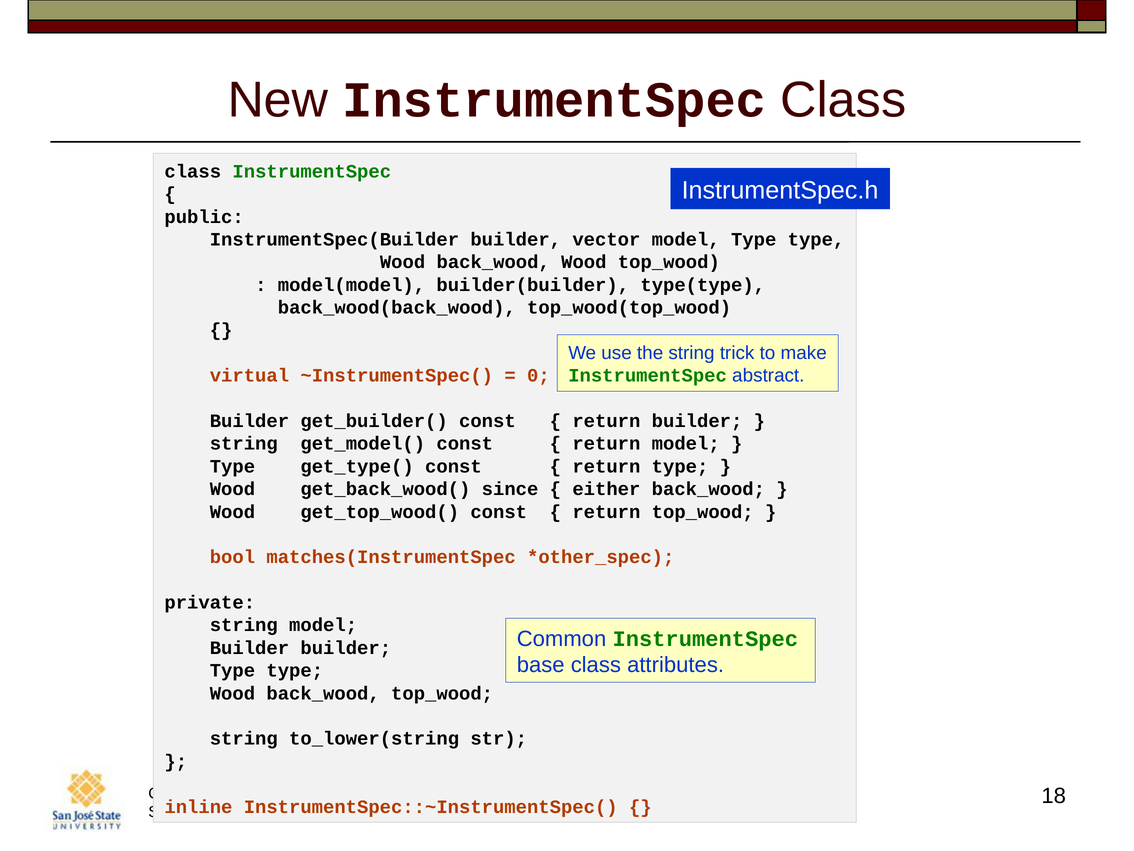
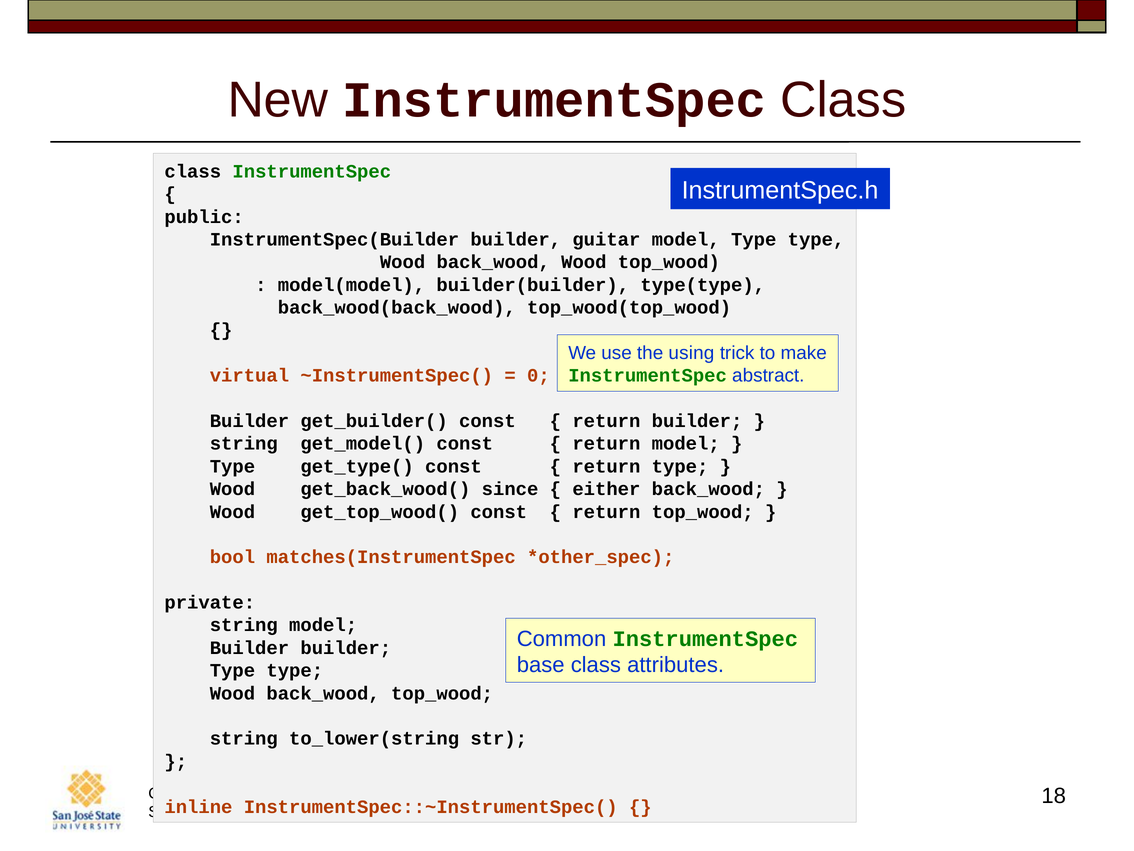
vector: vector -> guitar (606, 239)
the string: string -> using (691, 353)
